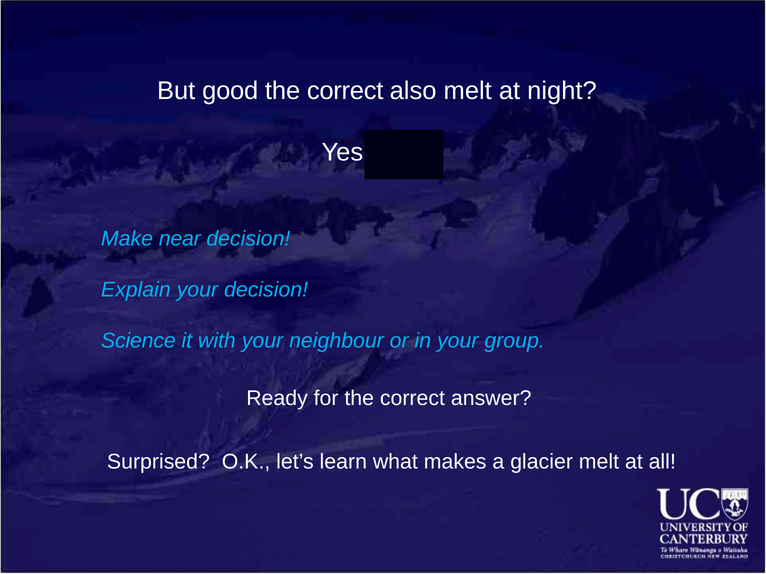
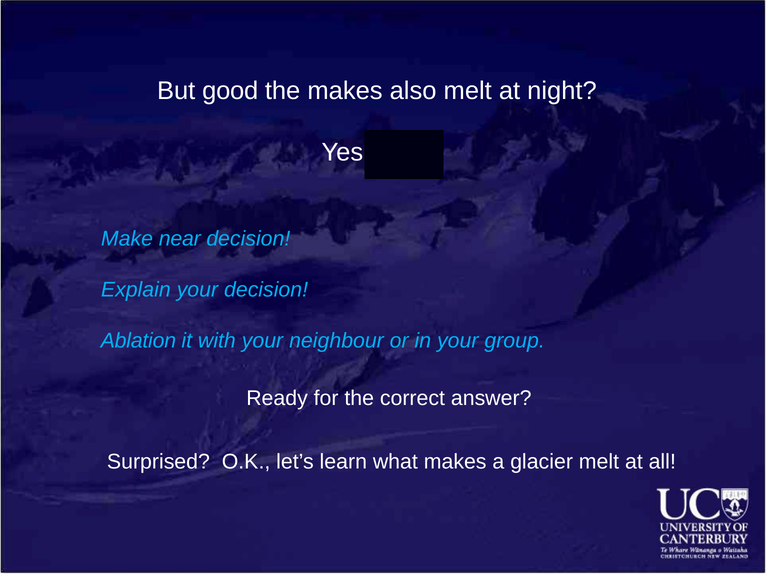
correct: correct -> makes (345, 91)
Science: Science -> Ablation (138, 341)
